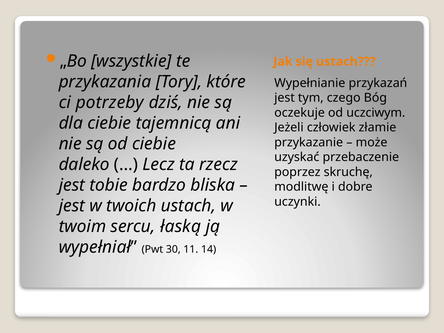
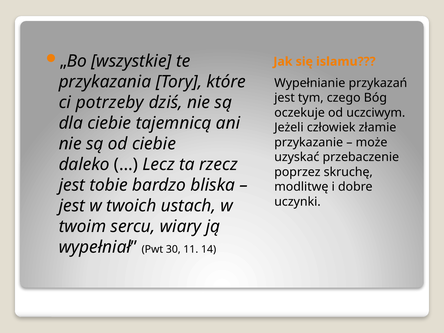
się ustach: ustach -> islamu (346, 62)
łaską: łaską -> wiary (181, 227)
